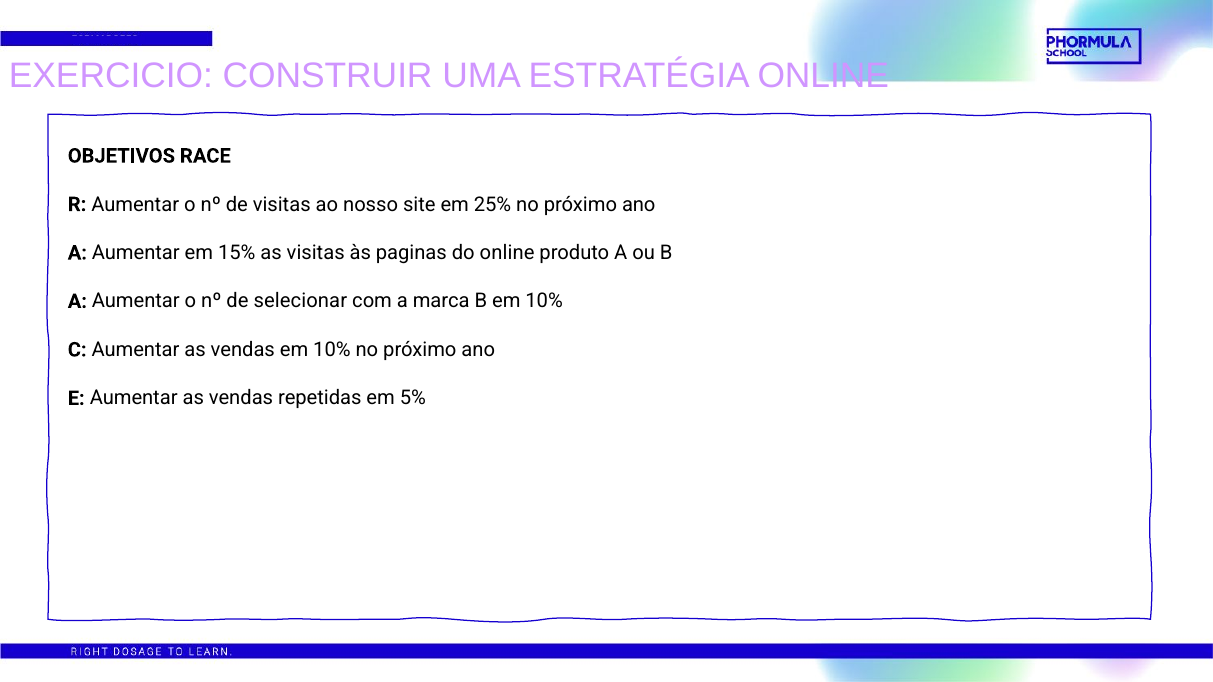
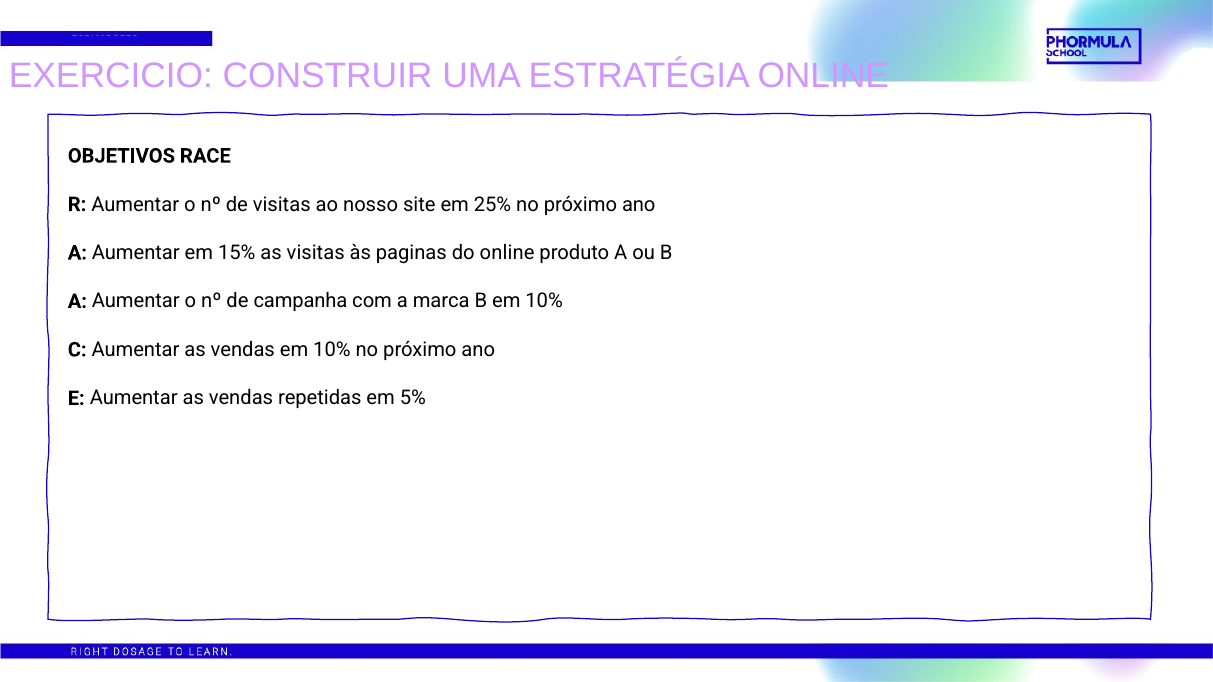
selecionar: selecionar -> campanha (300, 301)
